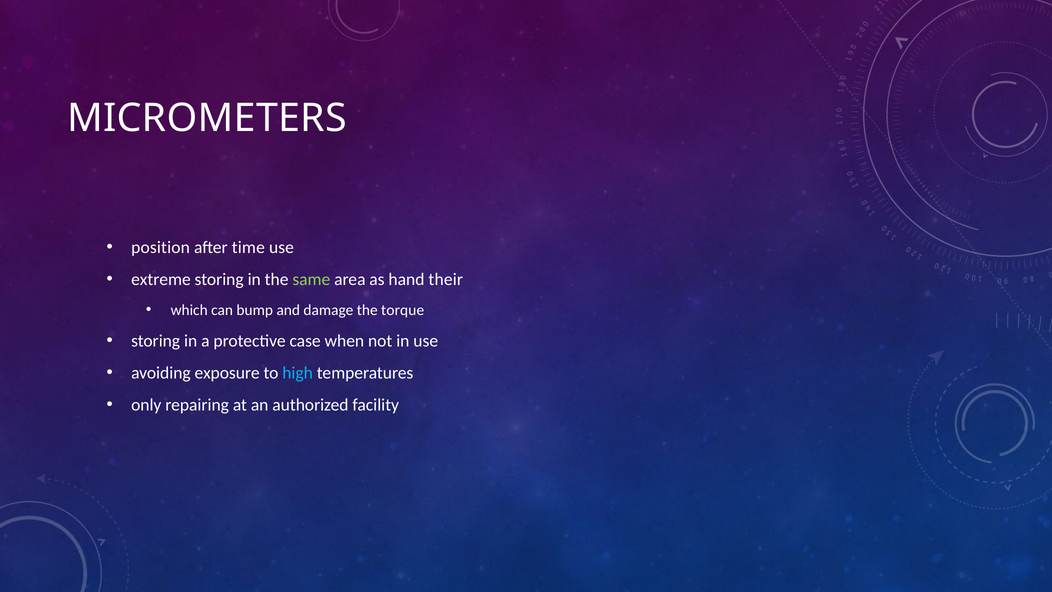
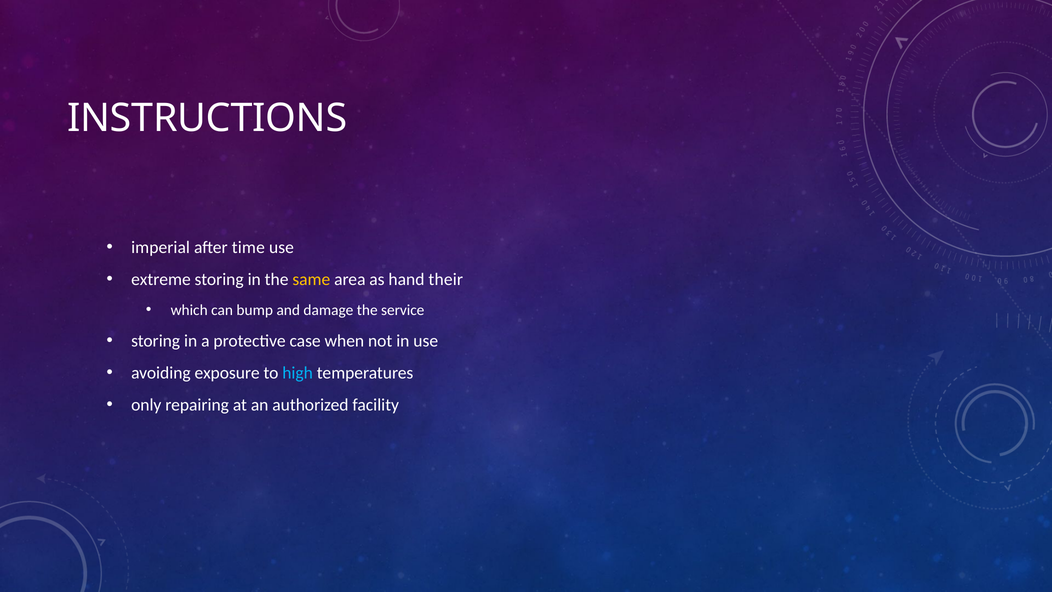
MICROMETERS: MICROMETERS -> INSTRUCTIONS (207, 118)
position: position -> imperial (161, 247)
same colour: light green -> yellow (311, 279)
torque: torque -> service (403, 310)
